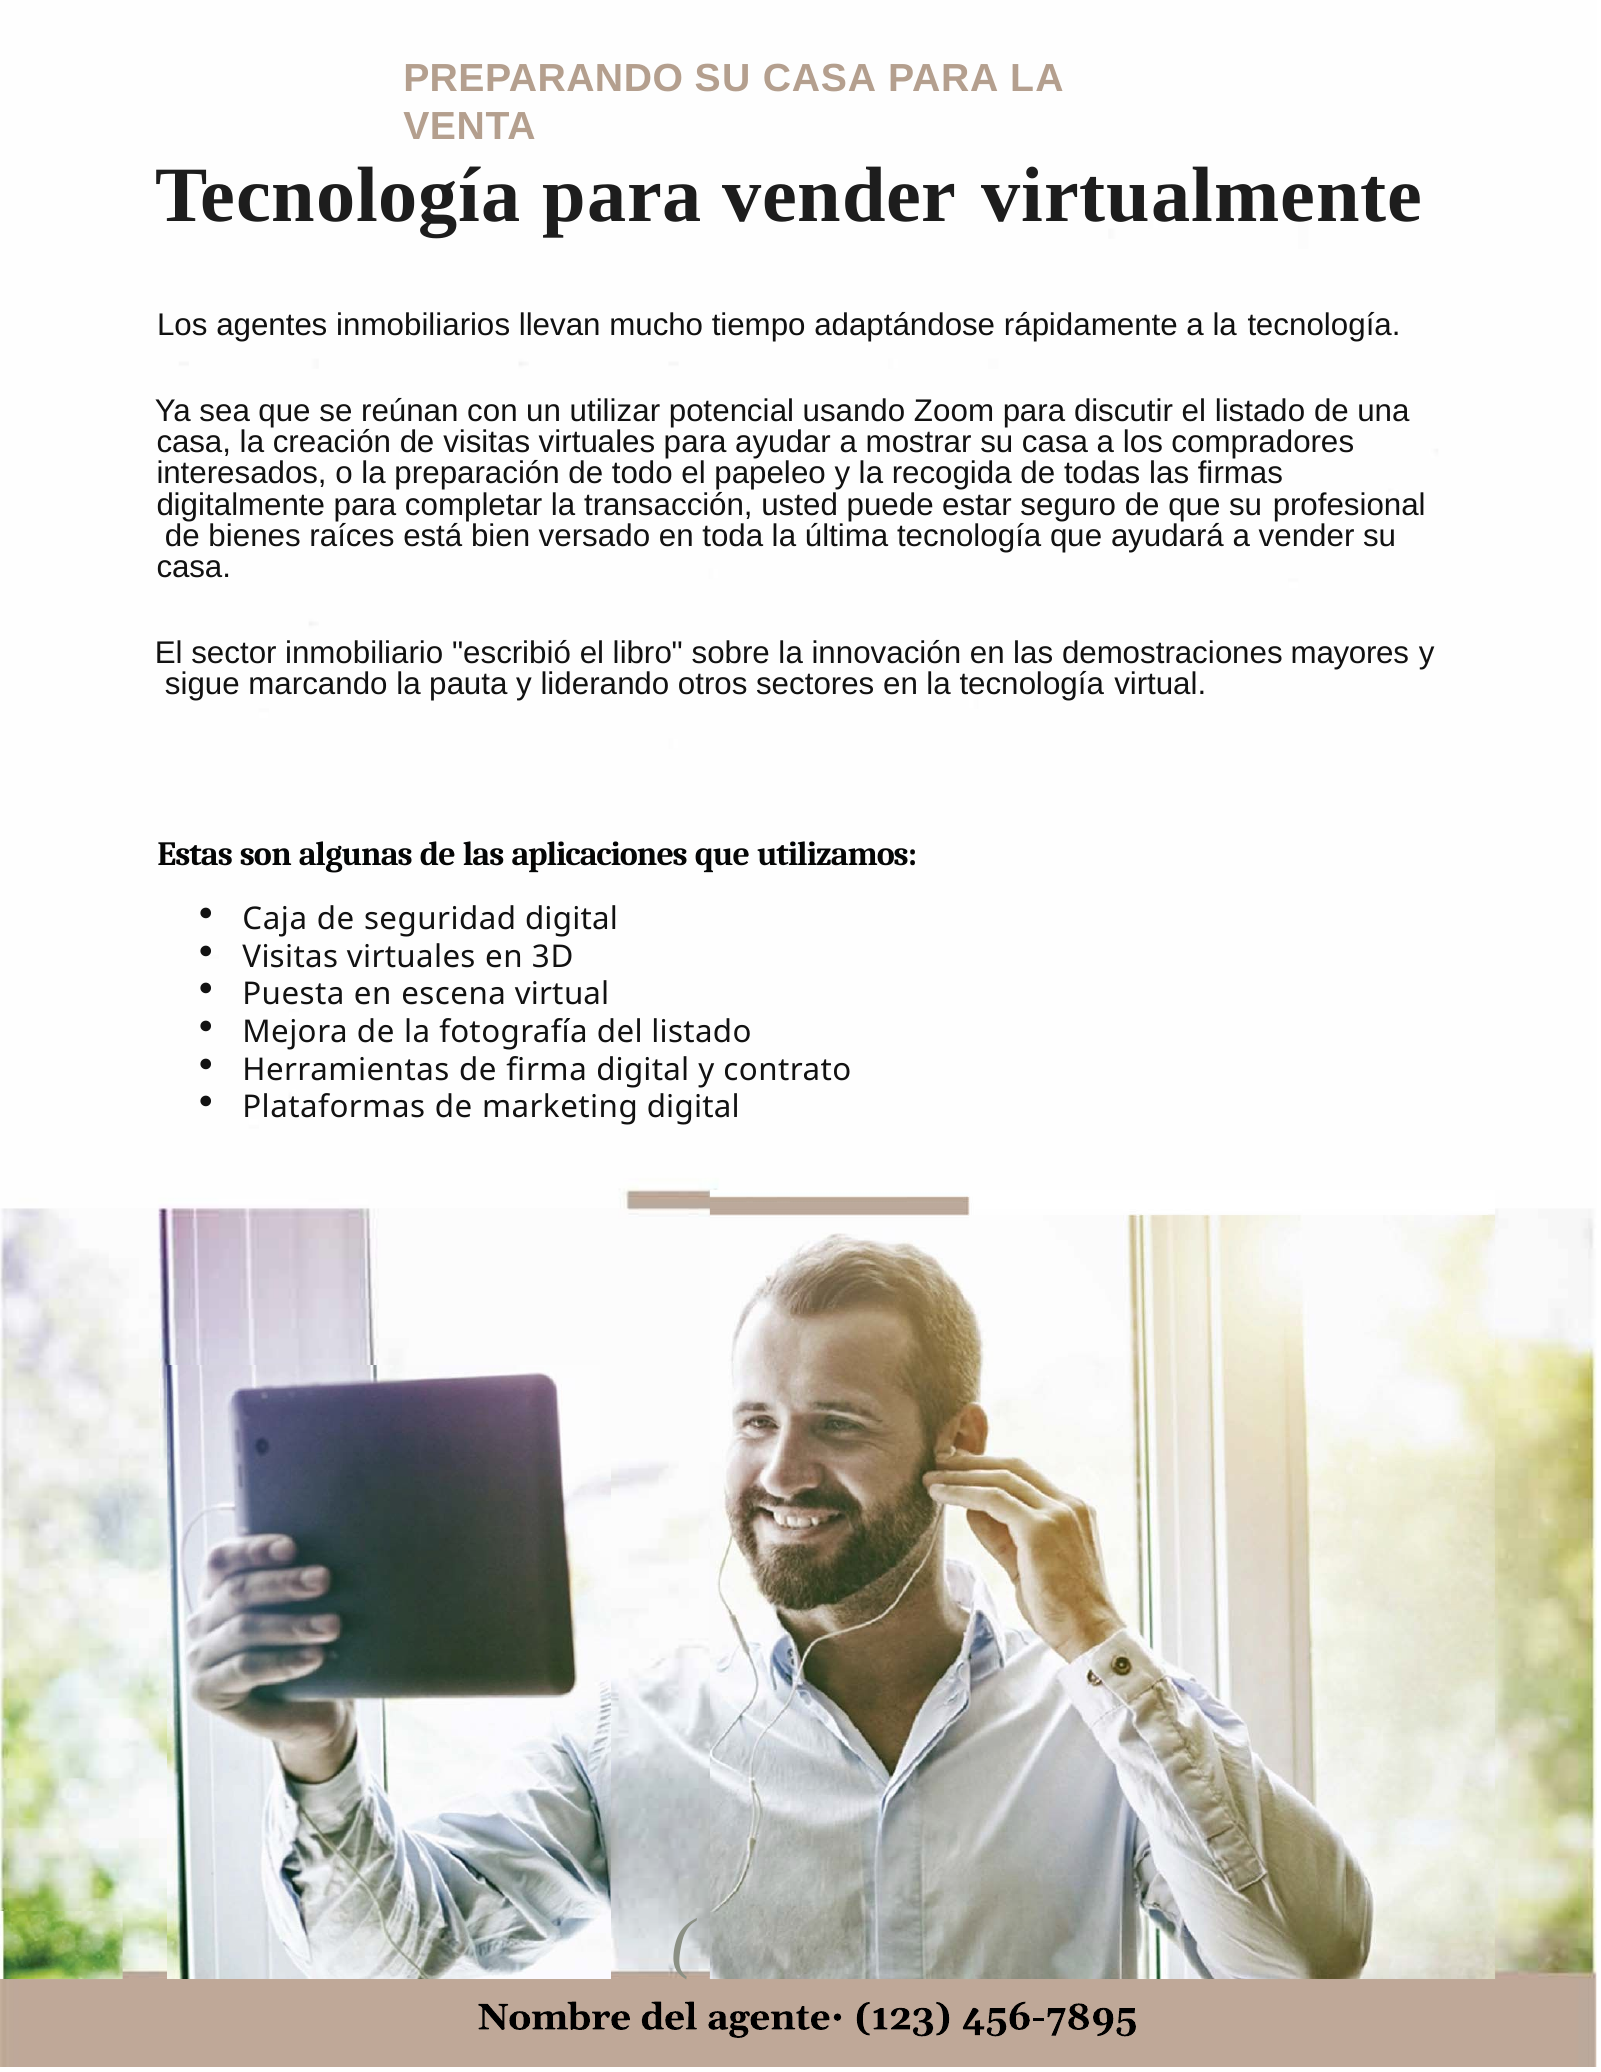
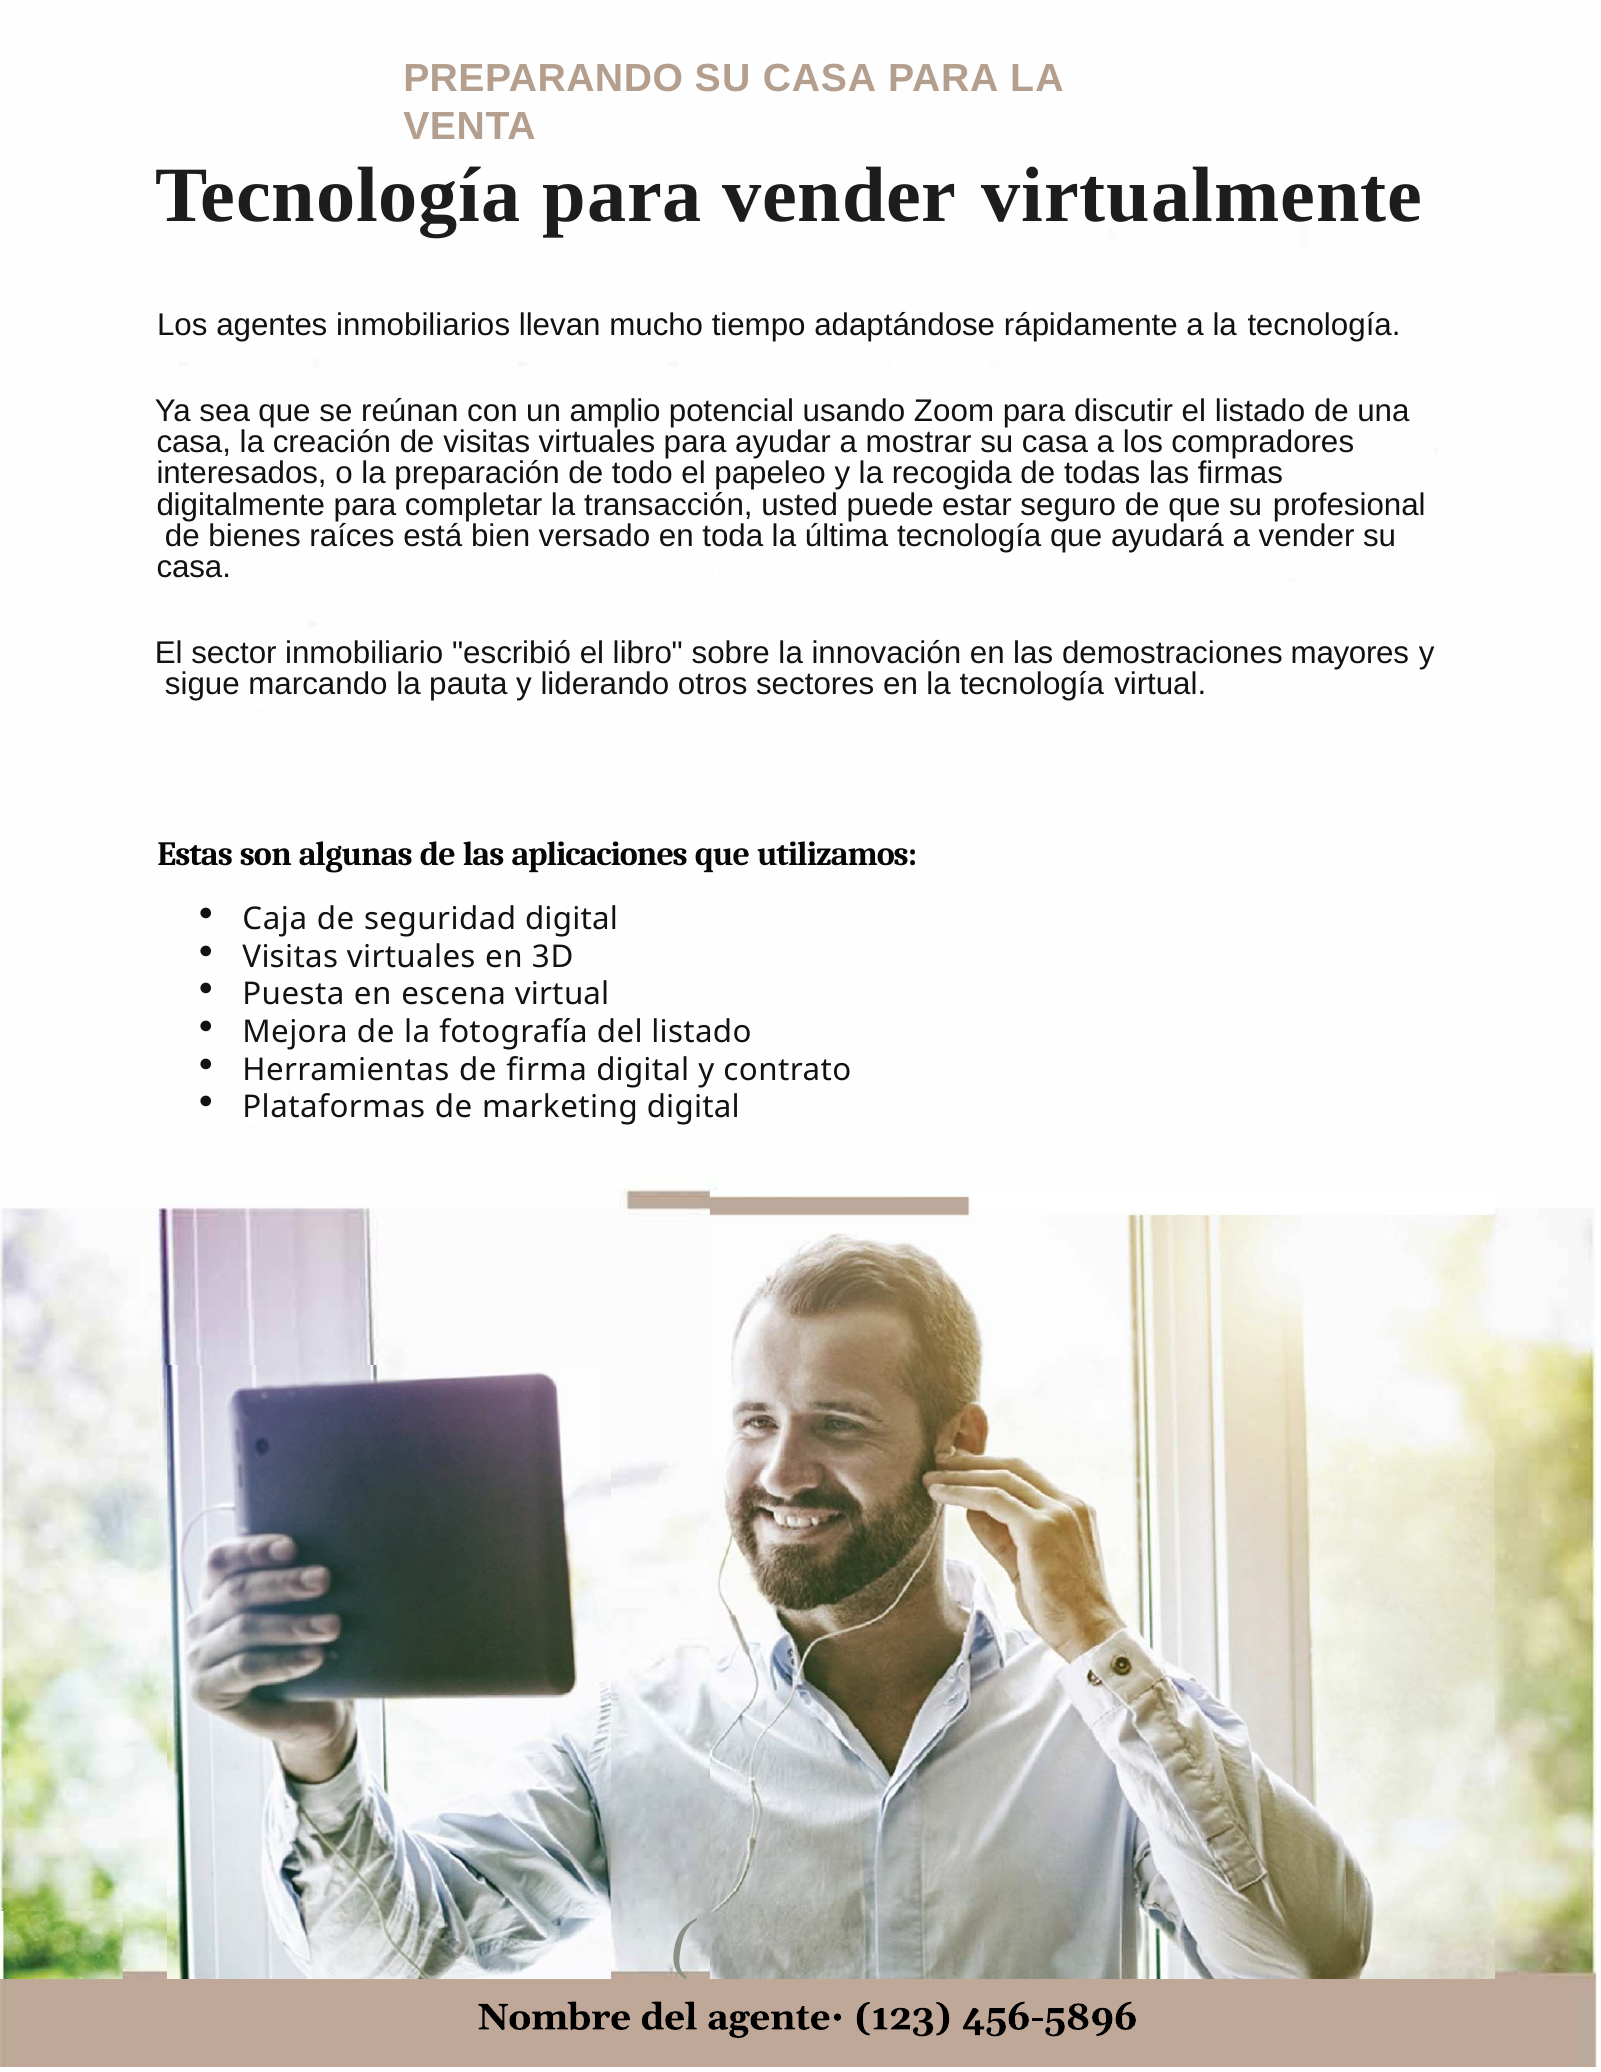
utilizar: utilizar -> amplio (615, 411)
456-7895: 456-7895 -> 456-5896 (1050, 2016)
